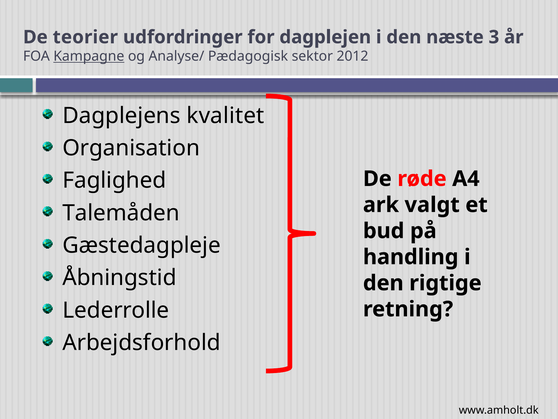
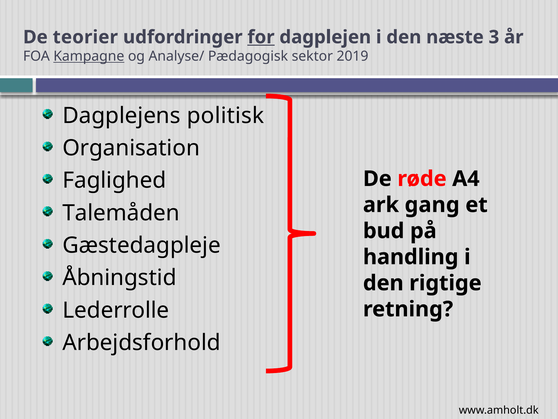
for underline: none -> present (261, 37)
2012: 2012 -> 2019 (352, 56)
kvalitet: kvalitet -> politisk (225, 115)
valgt: valgt -> gang (432, 205)
